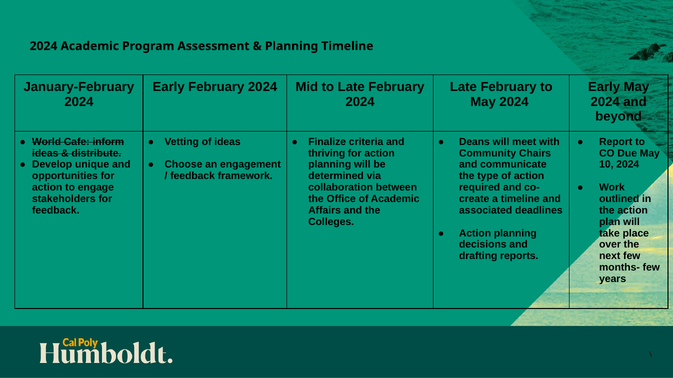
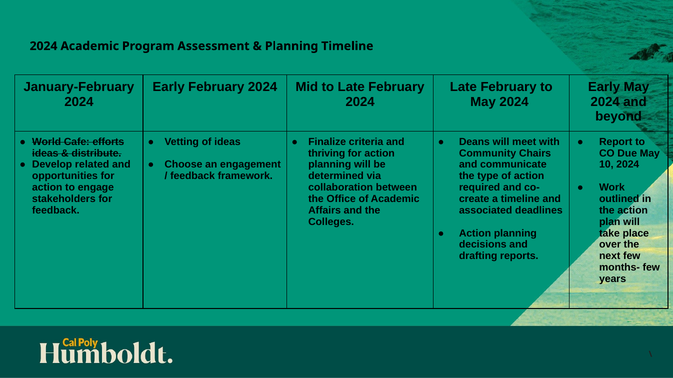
inform: inform -> efforts (108, 142)
unique: unique -> related (92, 165)
